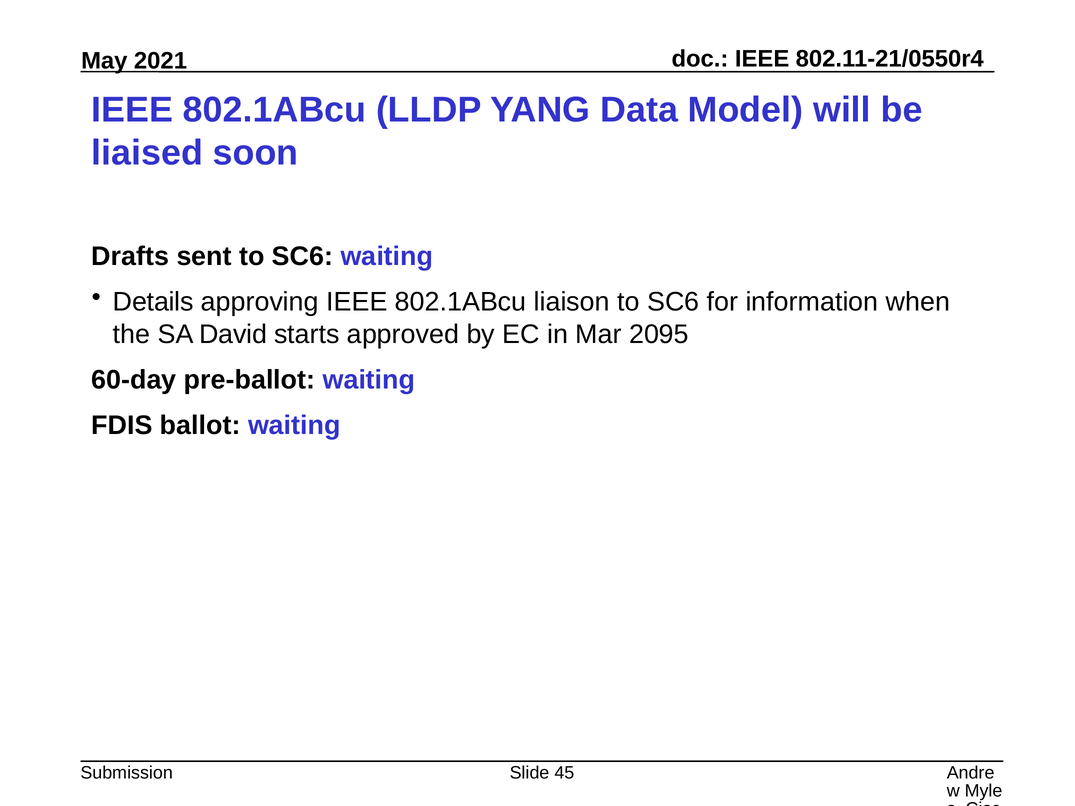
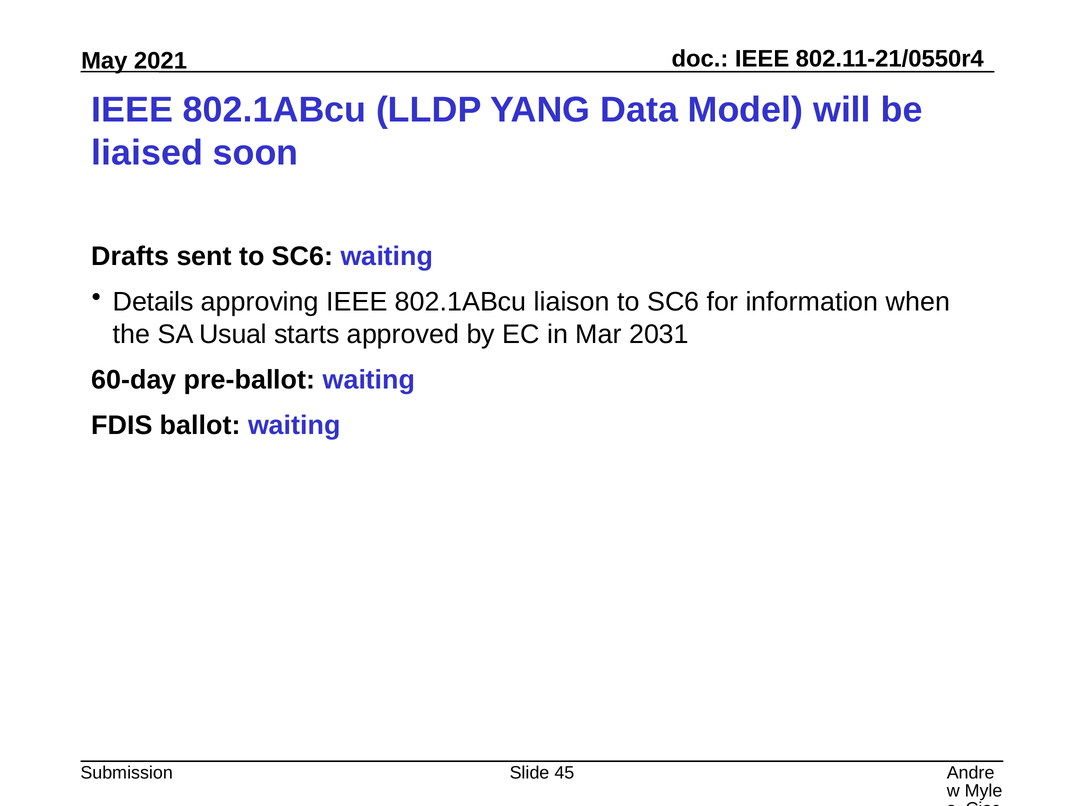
David: David -> Usual (233, 334)
2095: 2095 -> 2031 (659, 334)
